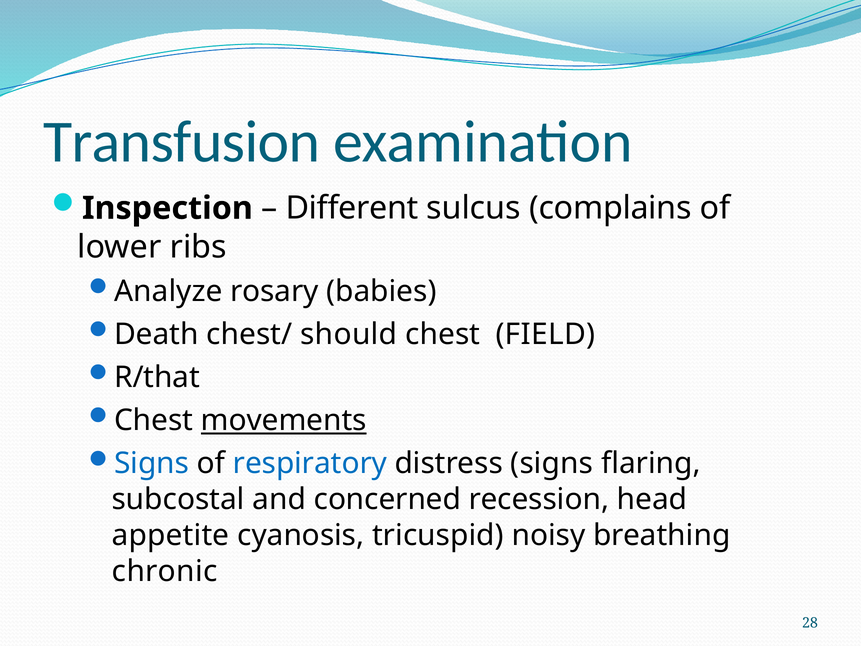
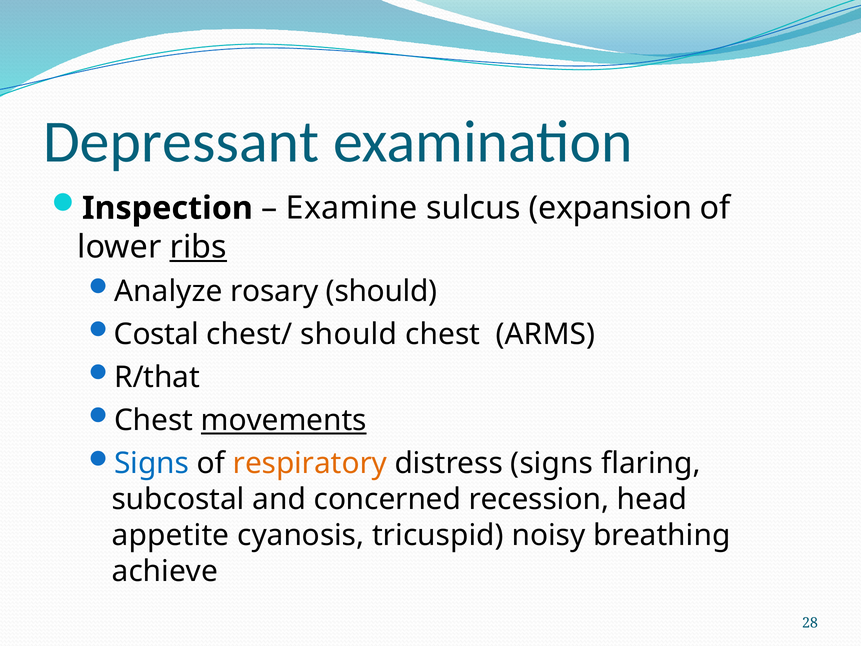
Transfusion: Transfusion -> Depressant (181, 142)
Different: Different -> Examine (352, 208)
complains: complains -> expansion (610, 208)
ribs underline: none -> present (198, 247)
rosary babies: babies -> should (382, 291)
Death: Death -> Costal (157, 334)
FIELD: FIELD -> ARMS (546, 334)
respiratory colour: blue -> orange (310, 463)
chronic: chronic -> achieve (165, 571)
